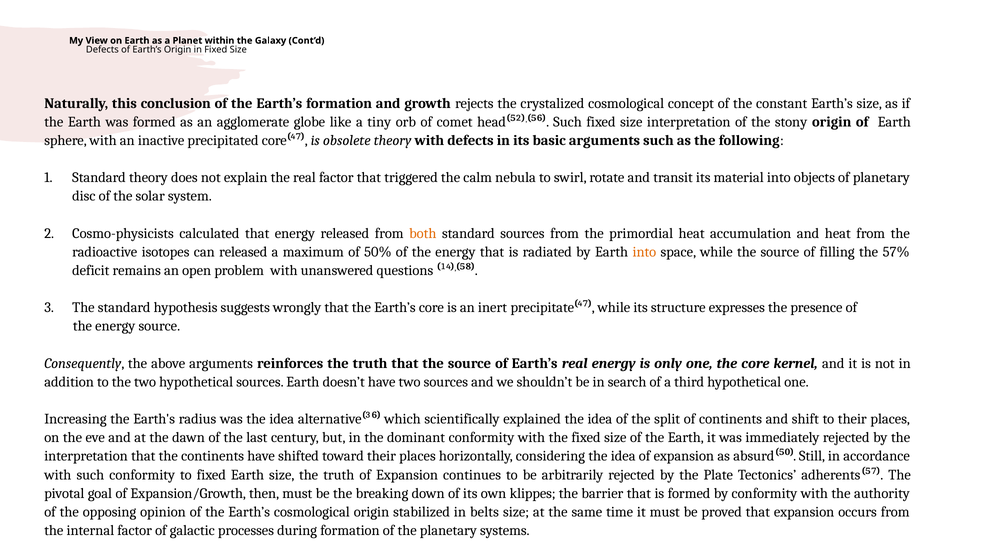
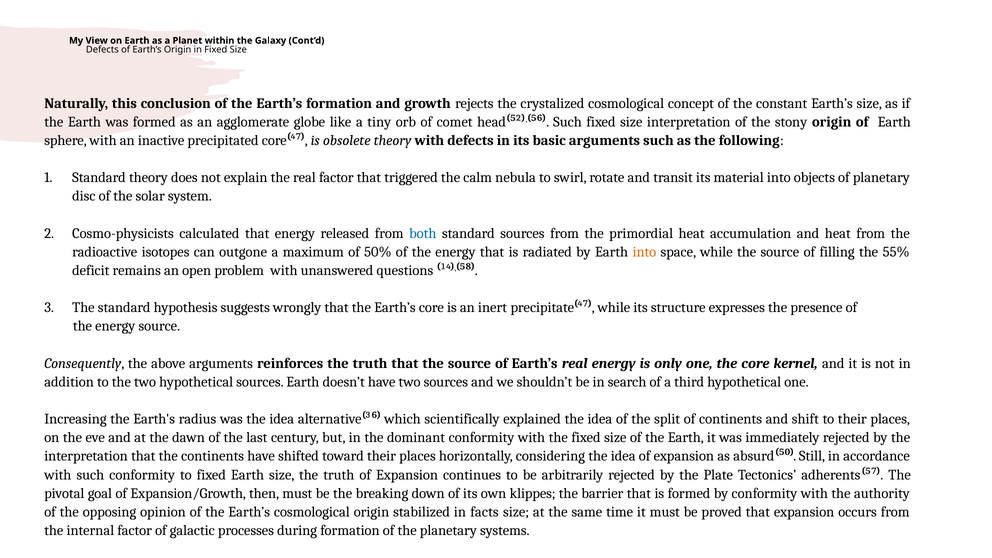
both colour: orange -> blue (423, 233)
can released: released -> outgone (243, 252)
57%: 57% -> 55% (896, 252)
belts: belts -> facts (484, 512)
